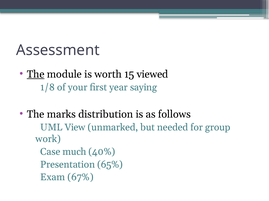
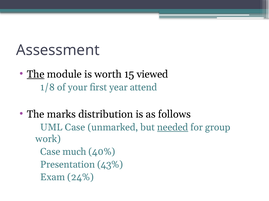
saying: saying -> attend (144, 88)
UML View: View -> Case (75, 128)
needed underline: none -> present (173, 128)
65%: 65% -> 43% (110, 165)
67%: 67% -> 24% (81, 178)
